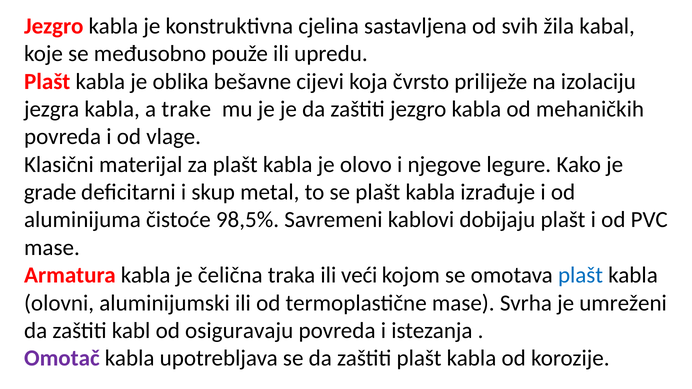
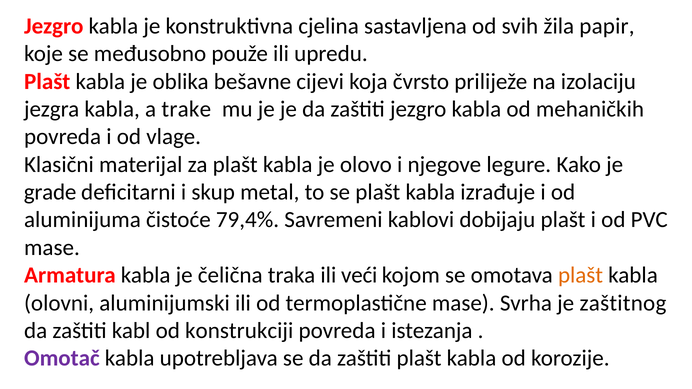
kabal: kabal -> papir (607, 26)
98,5%: 98,5% -> 79,4% (248, 220)
plašt colour: blue -> orange (581, 275)
umreženi: umreženi -> zaštitnog (623, 303)
osiguravaju: osiguravaju -> konstrukciji (239, 331)
